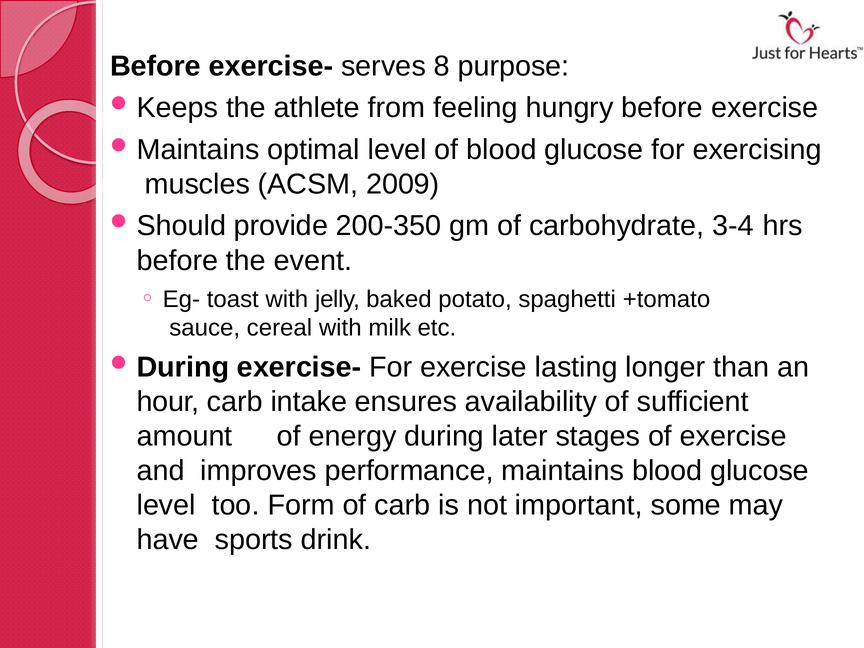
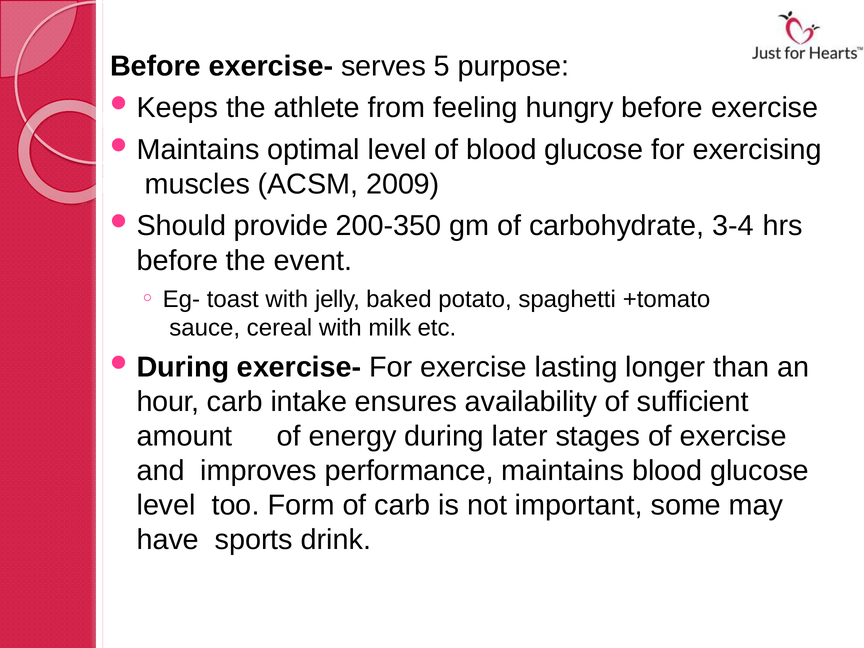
8: 8 -> 5 (442, 66)
